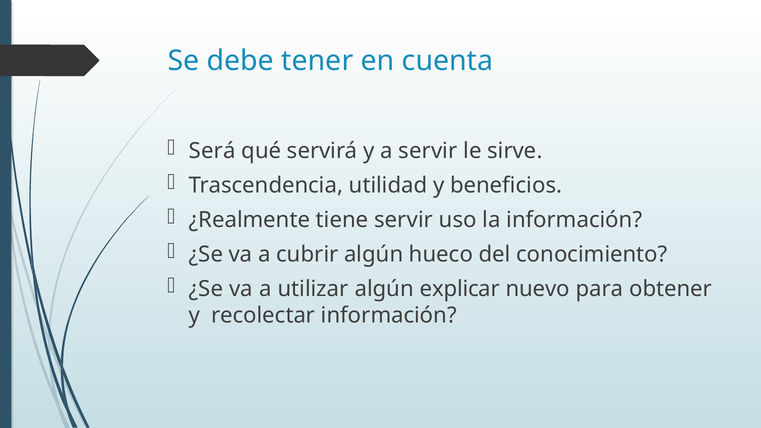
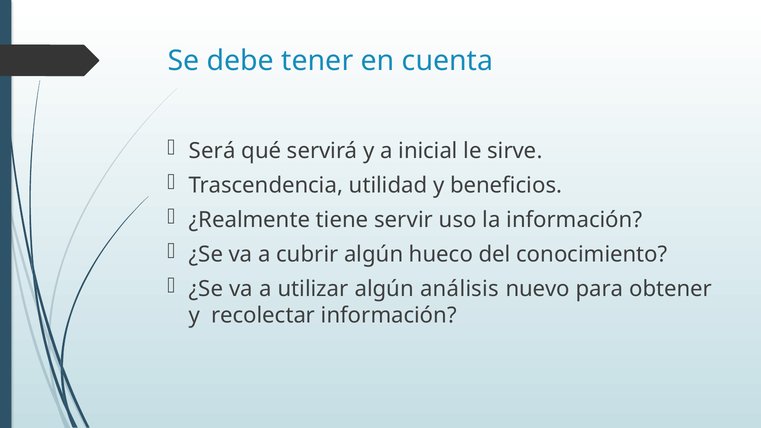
a servir: servir -> inicial (428, 151)
explicar: explicar -> análisis (460, 289)
